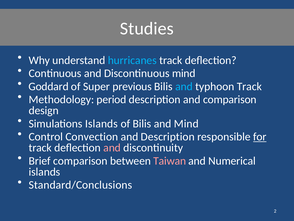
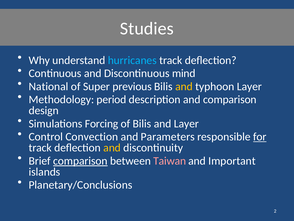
Goddard: Goddard -> National (49, 86)
and colour: light blue -> yellow (184, 86)
typhoon Track: Track -> Layer (249, 86)
Simulations Islands: Islands -> Forcing (102, 123)
and Mind: Mind -> Layer (186, 123)
and Description: Description -> Parameters (168, 136)
and colour: pink -> yellow (112, 147)
comparison underline: none -> present (80, 161)
Numerical: Numerical -> Important (232, 161)
Standard/Conclusions: Standard/Conclusions -> Planetary/Conclusions (80, 185)
